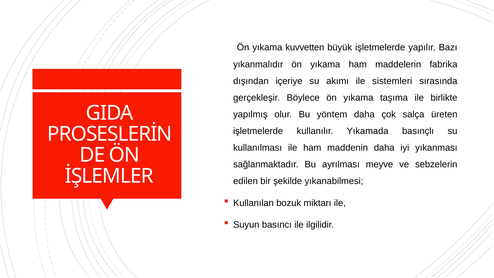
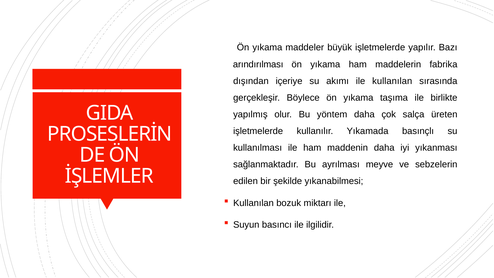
kuvvetten: kuvvetten -> maddeler (305, 47)
yıkanmalıdır: yıkanmalıdır -> arındırılması (258, 64)
ile sistemleri: sistemleri -> kullanılan (392, 81)
